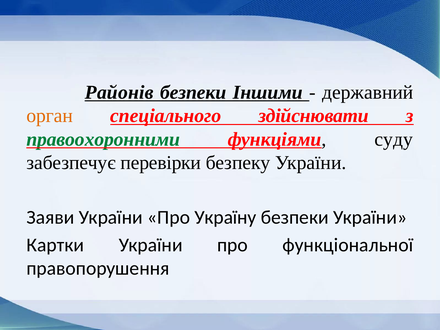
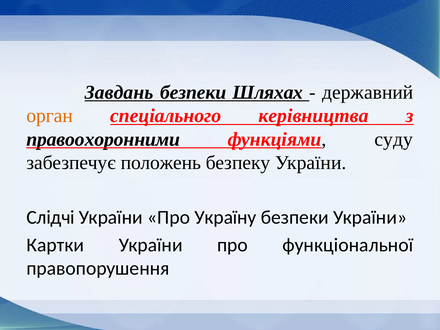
Районів: Районів -> Завдань (119, 92)
Іншими: Іншими -> Шляхах (268, 92)
здійснювати: здійснювати -> керівництва (313, 116)
правоохоронними colour: green -> black (103, 139)
перевірки: перевірки -> положень (161, 163)
Заяви: Заяви -> Слідчі (51, 217)
